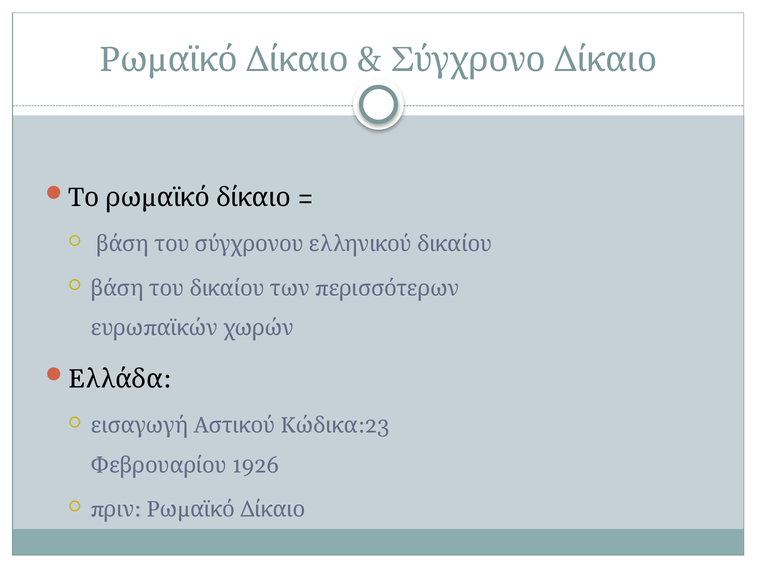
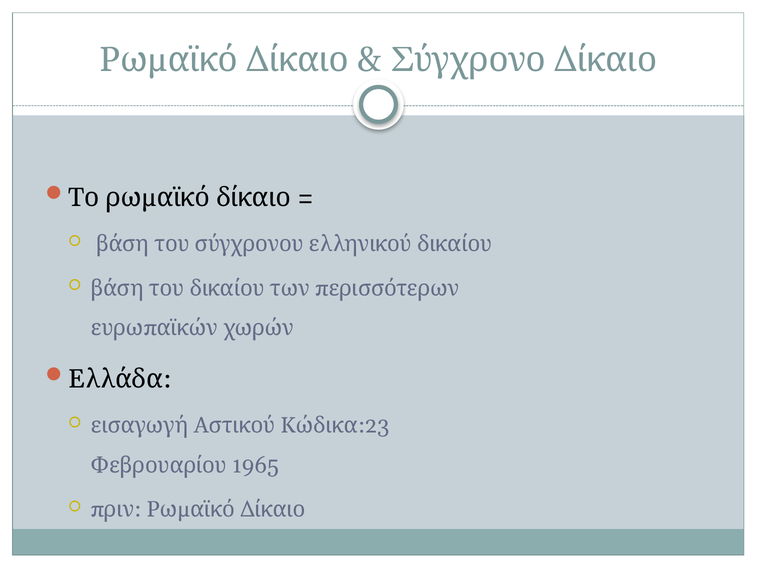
1926: 1926 -> 1965 (256, 465)
